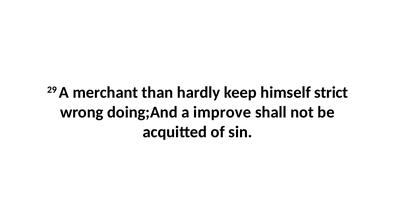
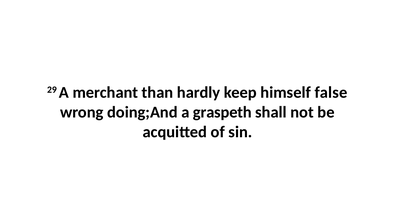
strict: strict -> false (331, 92)
improve: improve -> graspeth (222, 112)
